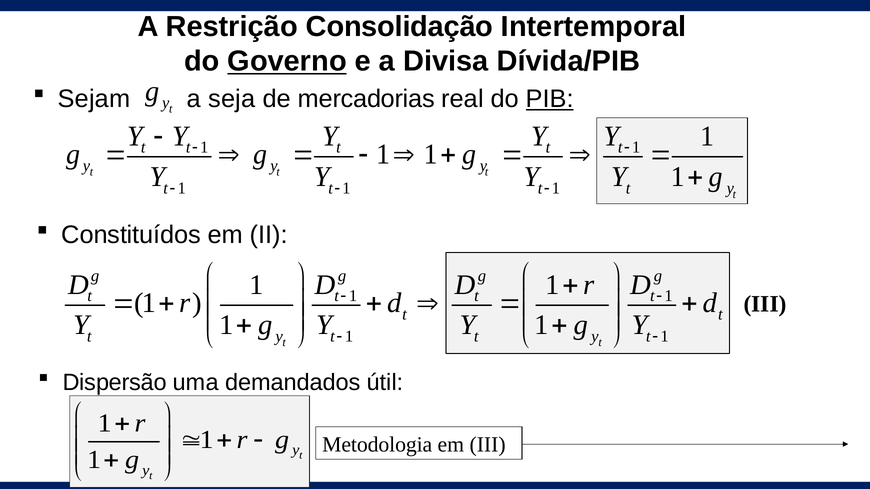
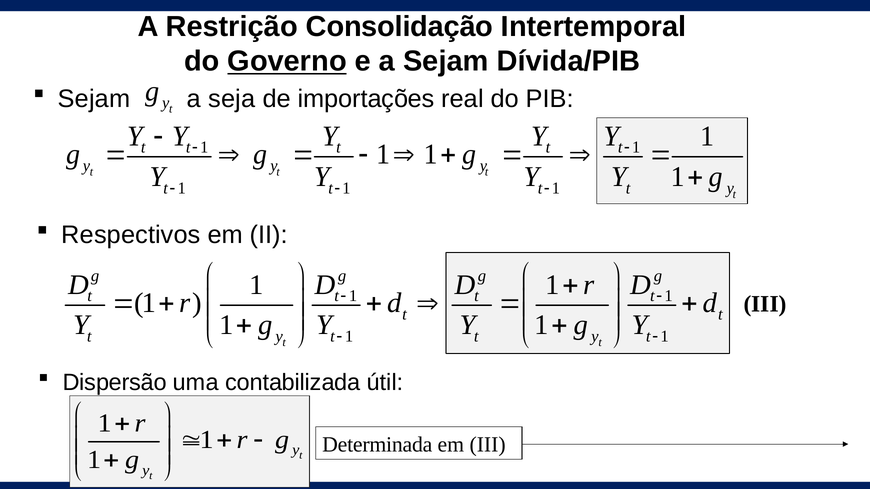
a Divisa: Divisa -> Sejam (446, 61)
mercadorias: mercadorias -> importações (366, 99)
PIB underline: present -> none (550, 99)
Constituídos: Constituídos -> Respectivos (131, 235)
demandados: demandados -> contabilizada (293, 383)
Metodologia: Metodologia -> Determinada (377, 445)
